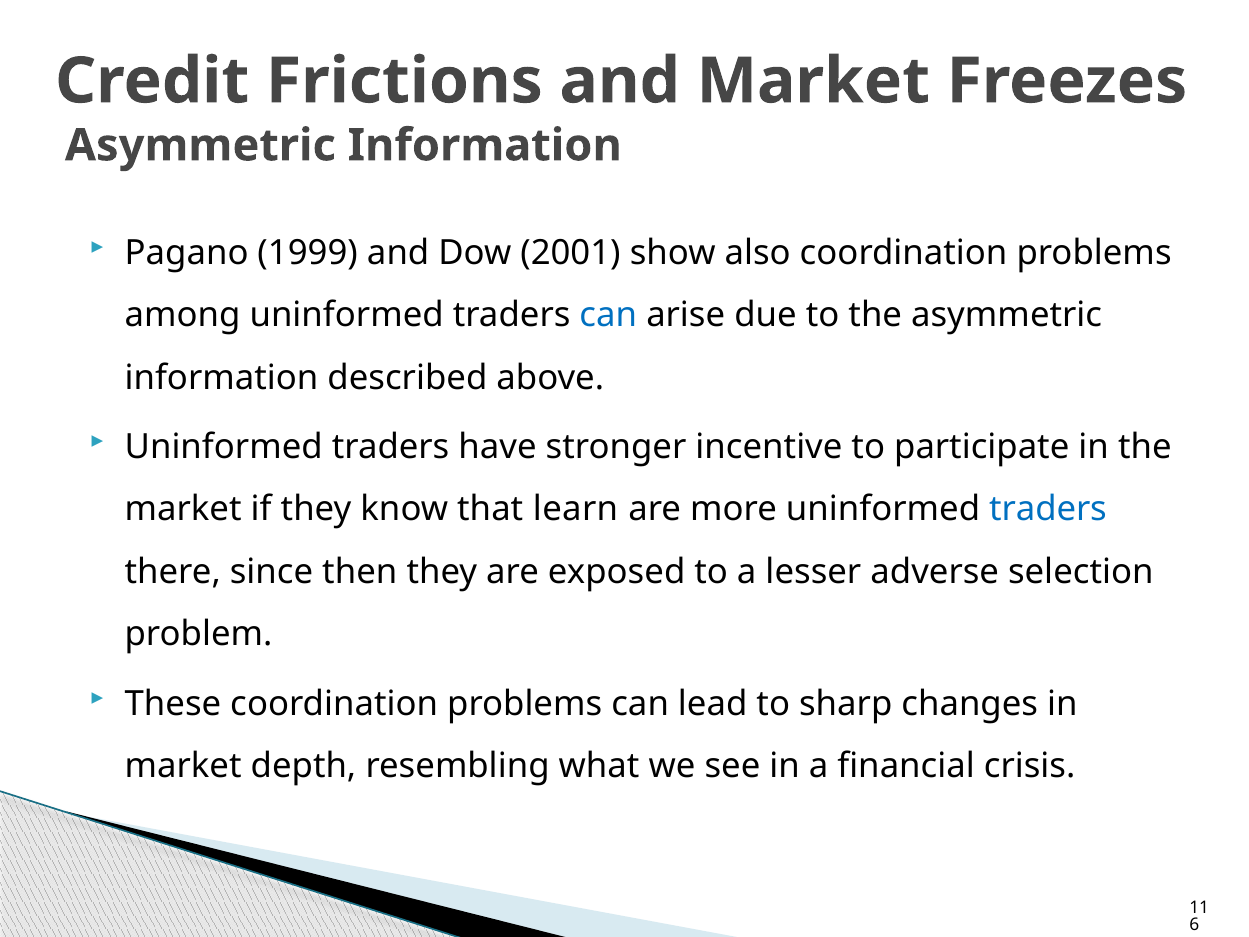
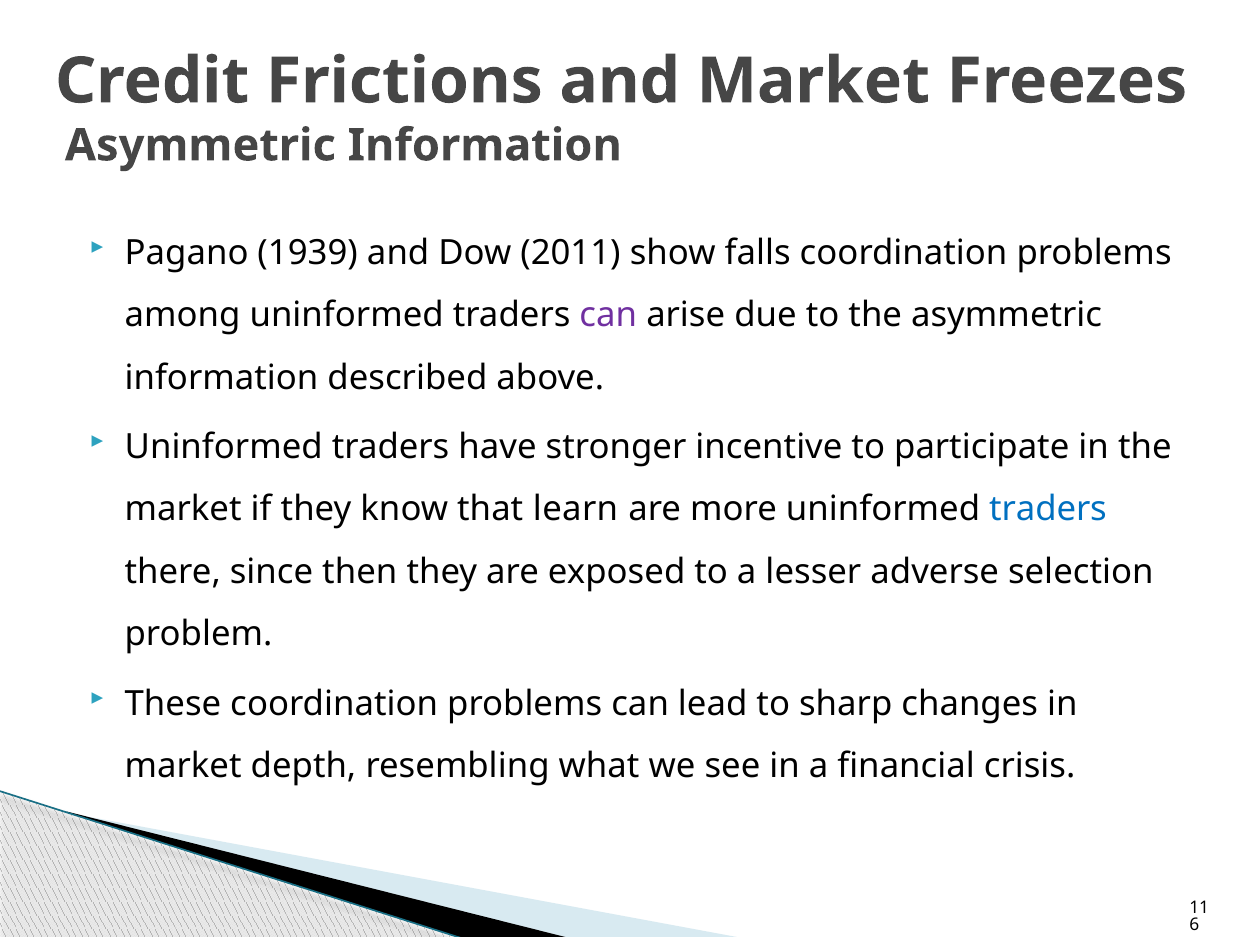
1999: 1999 -> 1939 (308, 253)
2001: 2001 -> 2011 (570, 253)
also: also -> falls (758, 253)
can colour: blue -> purple (608, 315)
